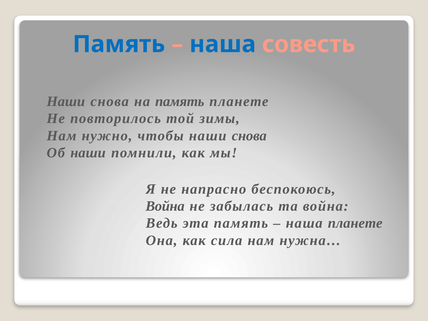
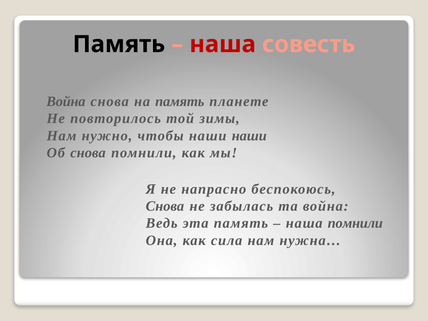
Память colour: blue -> black (119, 44)
наша colour: blue -> red (223, 44)
Наши: Наши -> Война (66, 101)
чтобы наши снова: снова -> наши (249, 136)
Об наши: наши -> снова (88, 153)
Война: Война -> Снова (165, 206)
наша планете: планете -> помнили (355, 223)
